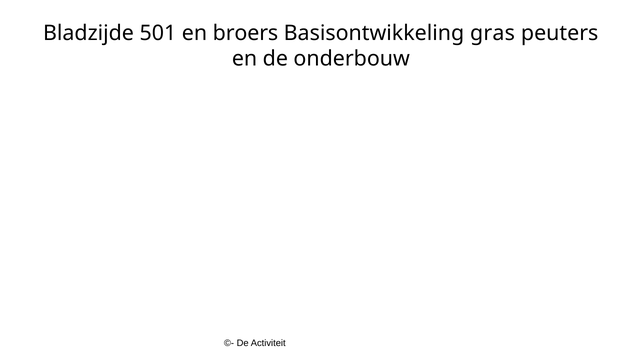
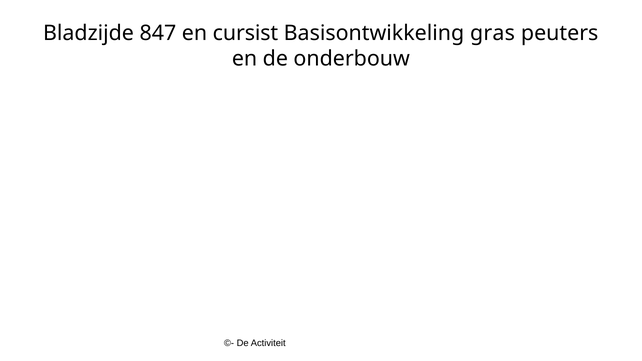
501: 501 -> 847 (158, 33)
broers: broers -> cursist (245, 33)
